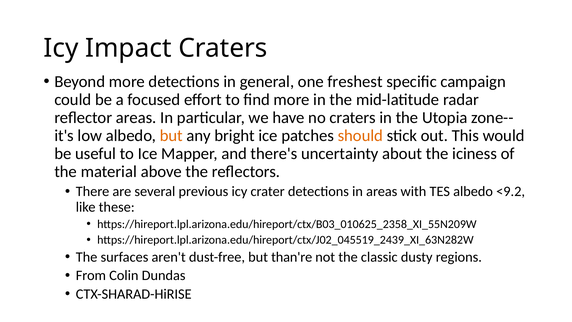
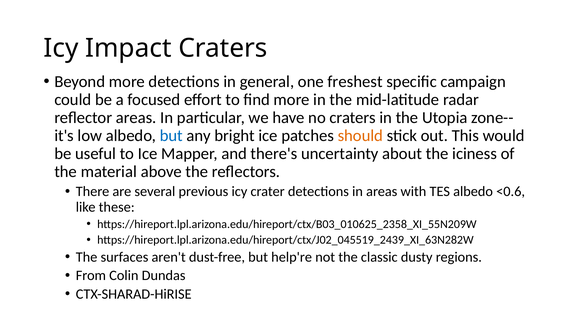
but colour: orange -> blue (171, 136)
<9.2: <9.2 -> <0.6 (511, 191)
than're: than're -> help're (292, 257)
